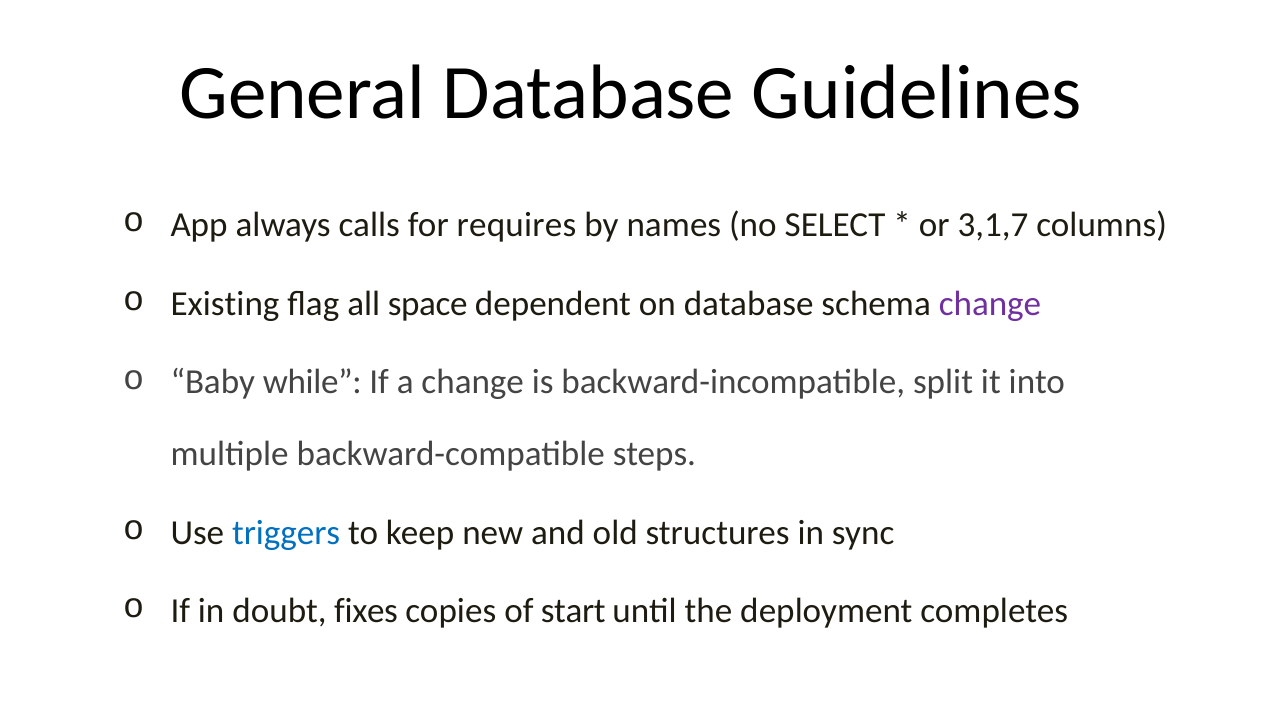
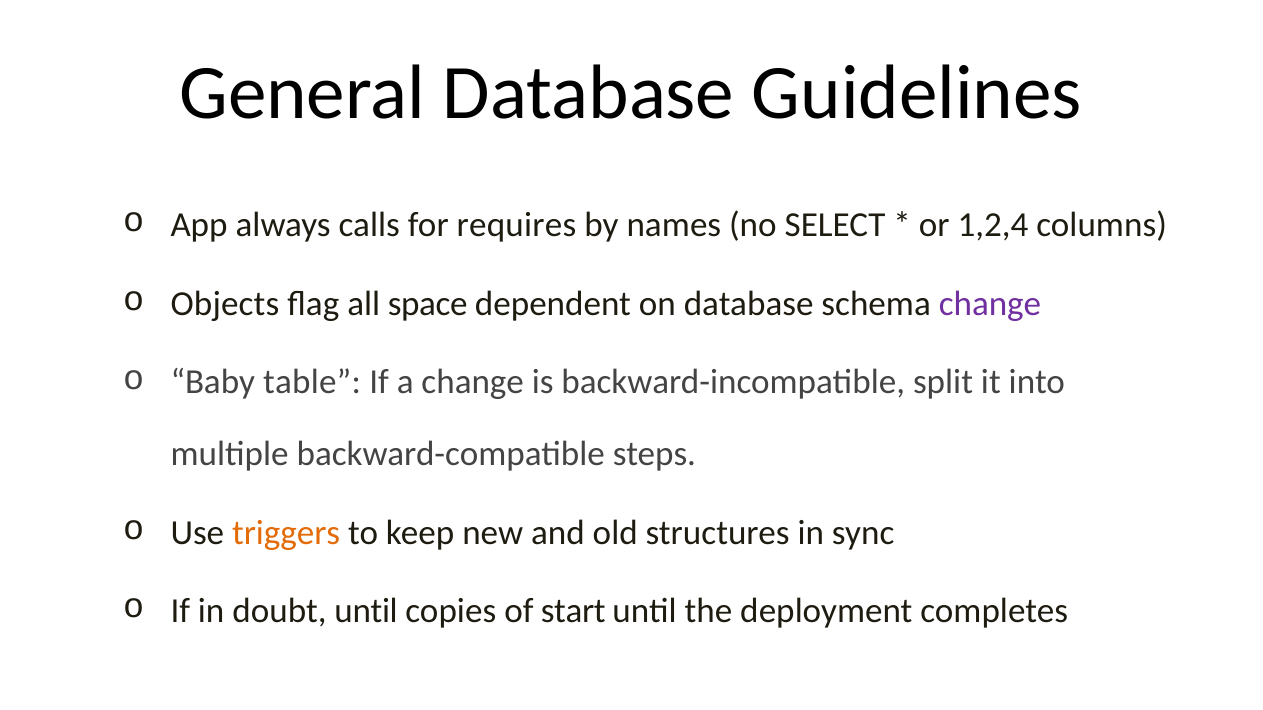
3,1,7: 3,1,7 -> 1,2,4 (993, 225)
Existing: Existing -> Objects (225, 304)
while: while -> table (312, 382)
triggers colour: blue -> orange (286, 533)
doubt fixes: fixes -> until (366, 611)
